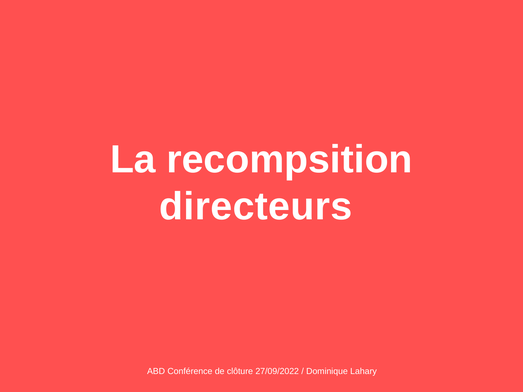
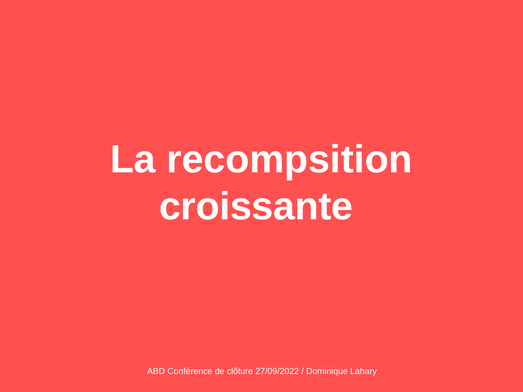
directeurs: directeurs -> croissante (256, 207)
